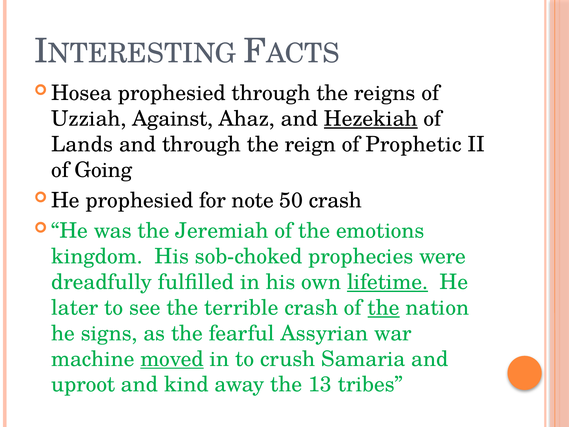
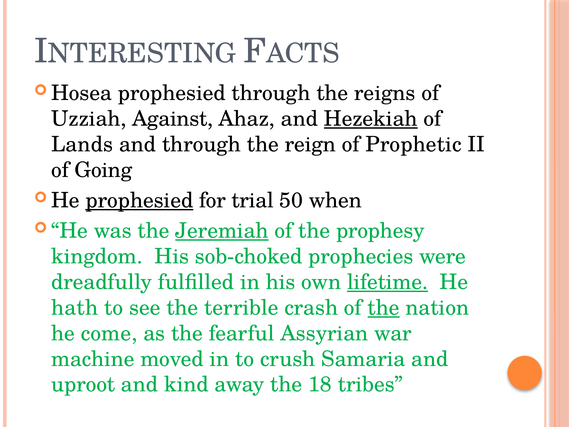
prophesied underline: none -> present (139, 200)
note: note -> trial (253, 200)
50 crash: crash -> when (335, 200)
Jeremiah underline: none -> present (222, 231)
emotions: emotions -> prophesy (380, 231)
later: later -> hath (75, 307)
signs: signs -> come (109, 333)
moved underline: present -> none (172, 359)
13: 13 -> 18 (320, 384)
